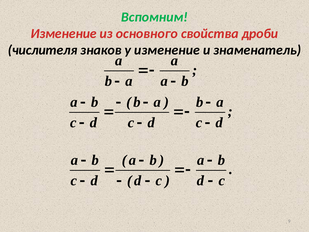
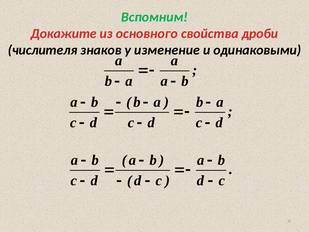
Изменение: Изменение -> Докажите (64, 34)
знаменатель: знаменатель -> одинаковыми (257, 50)
